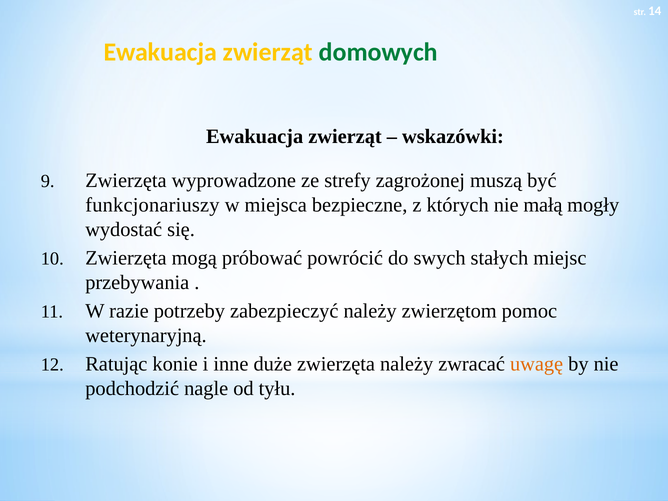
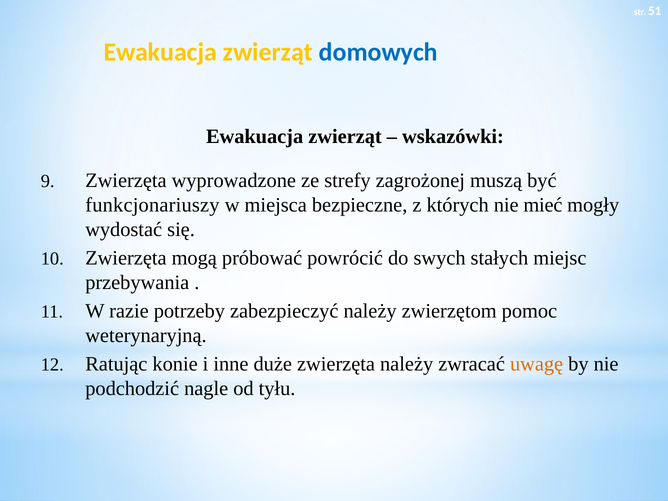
14: 14 -> 51 (655, 11)
domowych colour: green -> blue (378, 52)
małą: małą -> mieć (543, 205)
